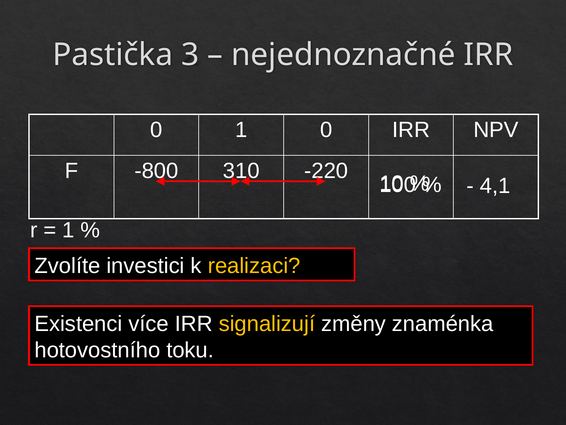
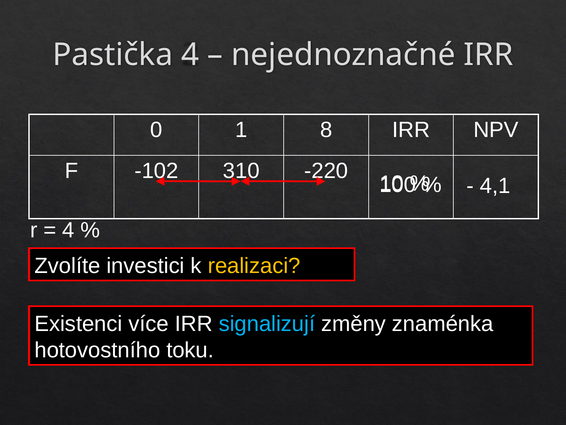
Pastička 3: 3 -> 4 (190, 55)
1 0: 0 -> 8 (326, 130)
-800: -800 -> -102 (156, 171)
1: 1 -> 4 (68, 230)
signalizují colour: yellow -> light blue (267, 324)
